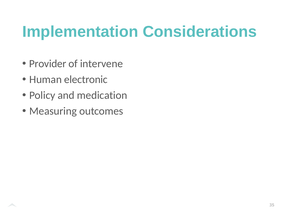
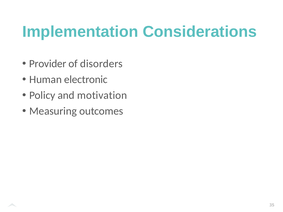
intervene: intervene -> disorders (101, 64)
medication: medication -> motivation (102, 95)
